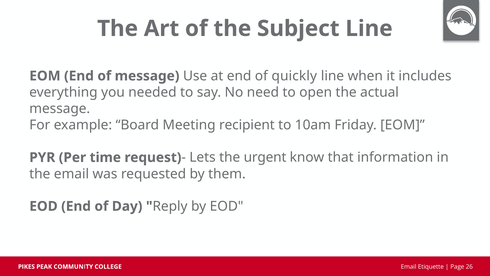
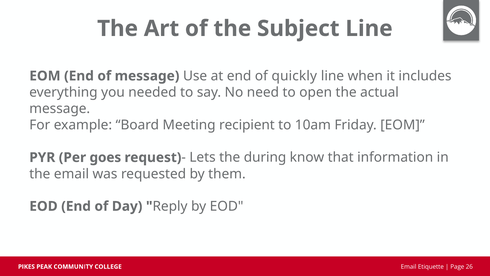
time: time -> goes (105, 157)
urgent: urgent -> during (265, 157)
